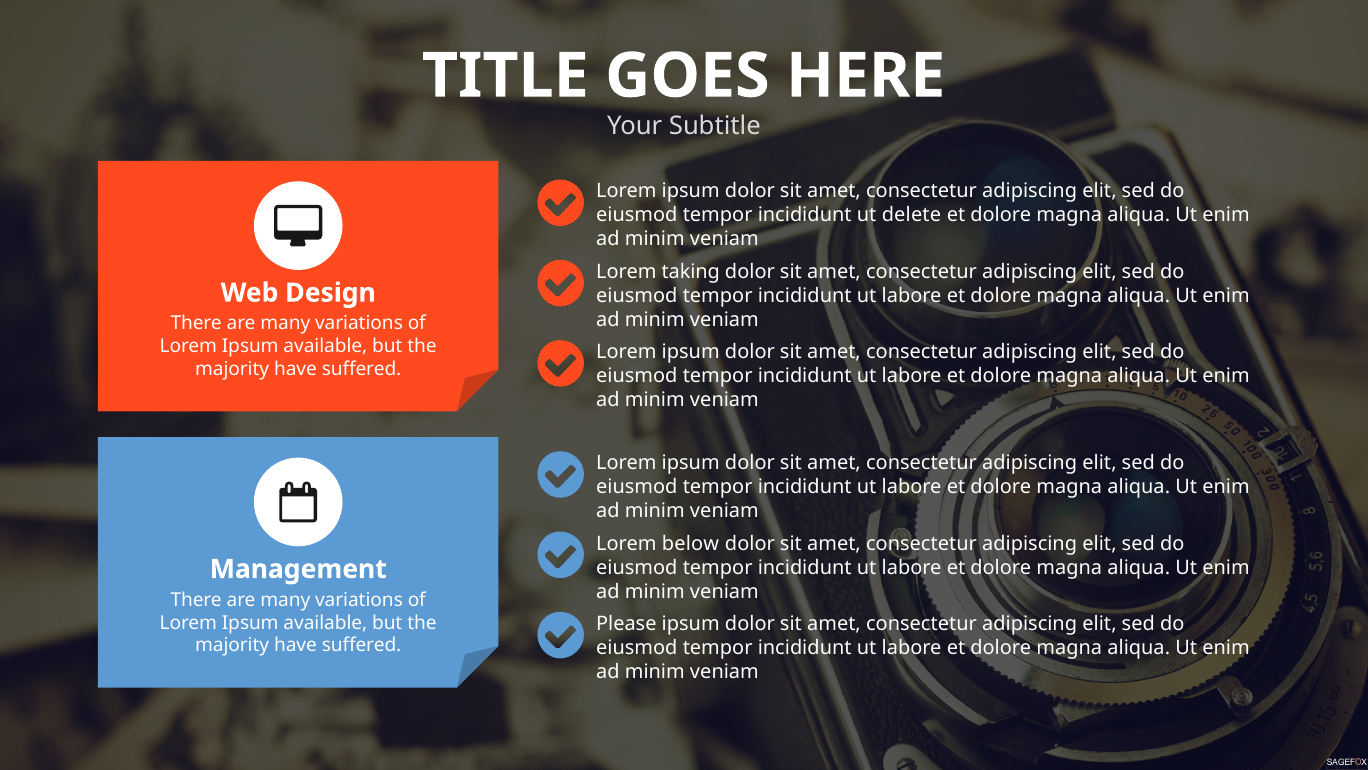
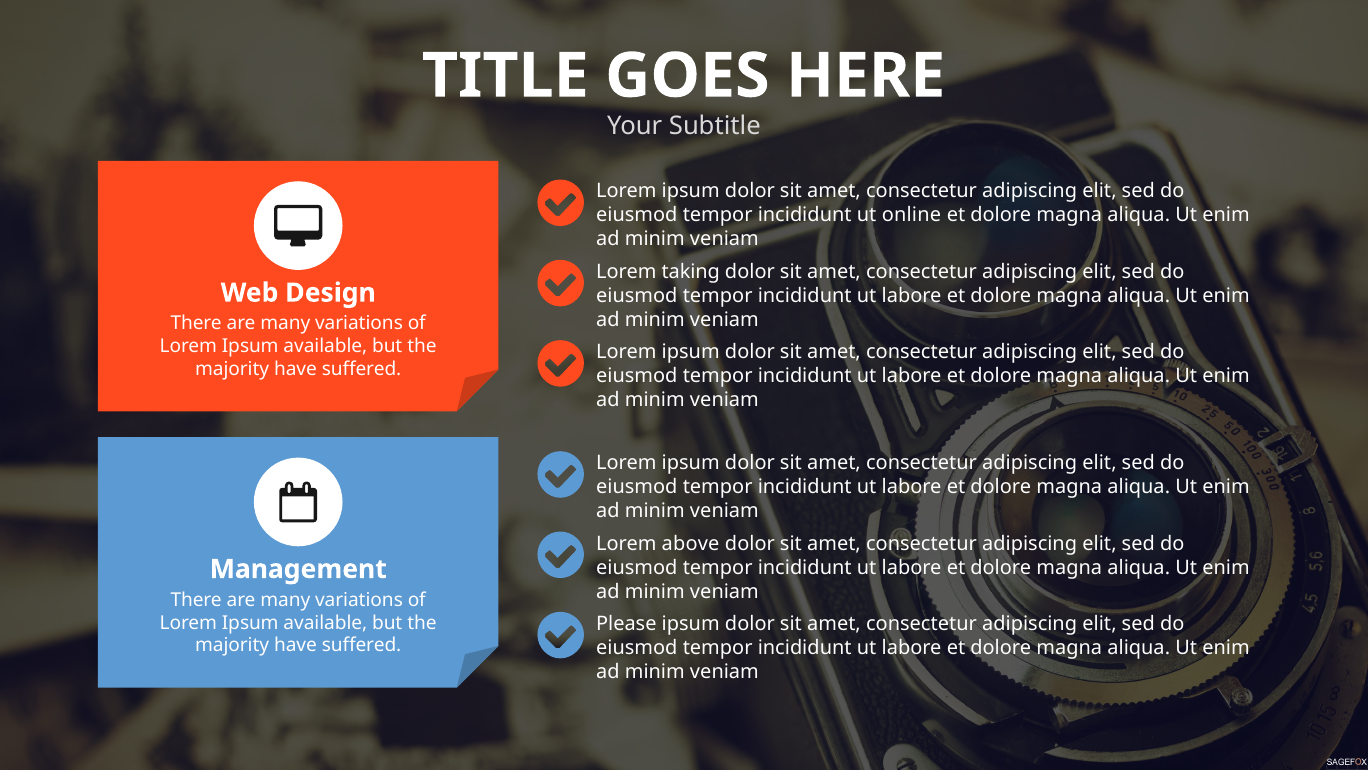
delete: delete -> online (911, 215)
below: below -> above (691, 543)
